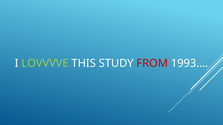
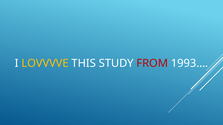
LOVVVVE colour: light green -> yellow (45, 63)
